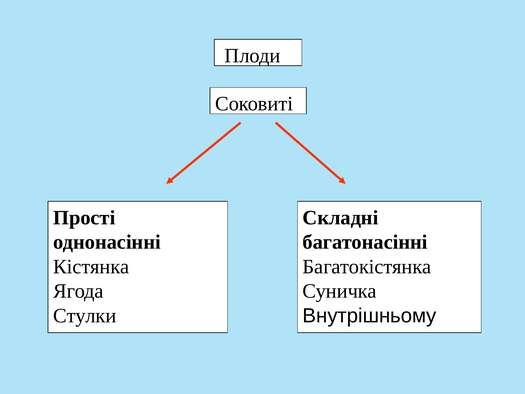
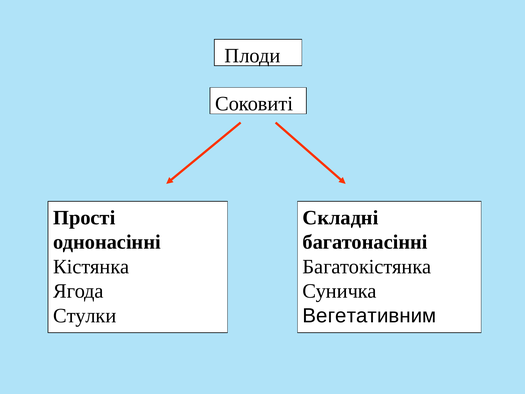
Внутрішньому: Внутрішньому -> Вегетативним (369, 316)
